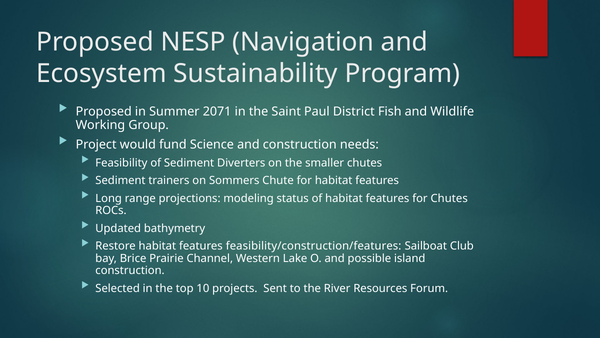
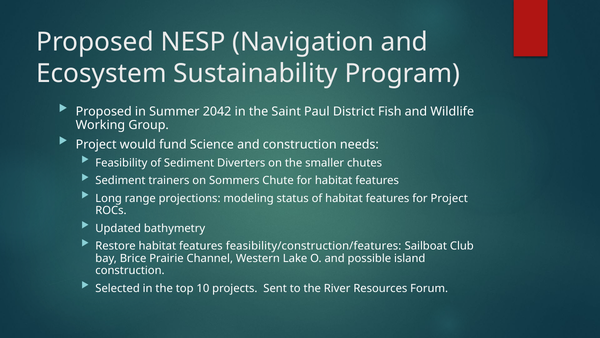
2071: 2071 -> 2042 (217, 112)
for Chutes: Chutes -> Project (449, 198)
